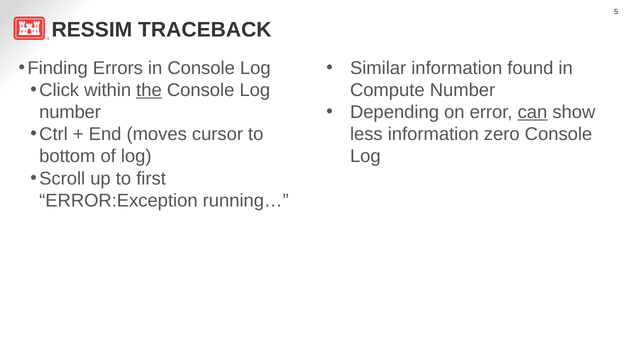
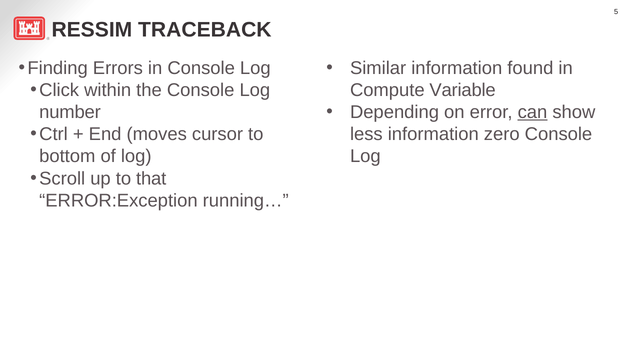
the underline: present -> none (149, 90)
Compute Number: Number -> Variable (463, 90)
first: first -> that (151, 179)
